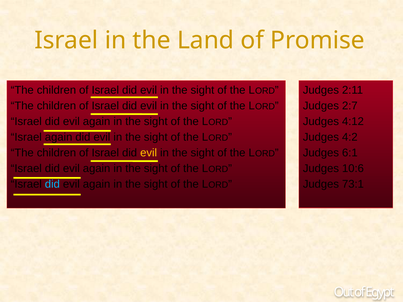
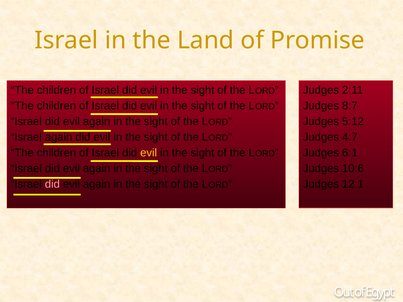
2:7: 2:7 -> 8:7 (350, 106)
4:12: 4:12 -> 5:12 (353, 121)
4:2: 4:2 -> 4:7 (350, 137)
73:1: 73:1 -> 12:1 (353, 184)
did colour: light blue -> pink (52, 184)
